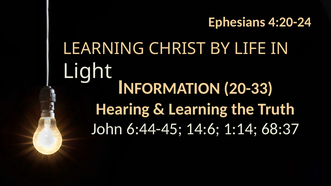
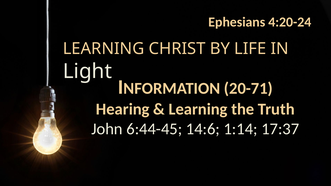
20-33: 20-33 -> 20-71 (248, 88)
68:37: 68:37 -> 17:37 (280, 129)
